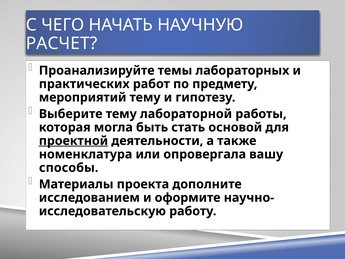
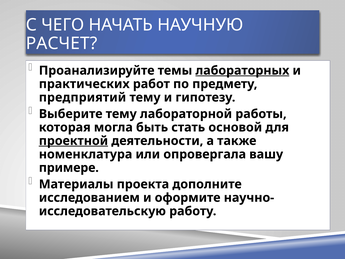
лабораторных underline: none -> present (242, 70)
мероприятий: мероприятий -> предприятий (82, 97)
способы: способы -> примере (69, 168)
